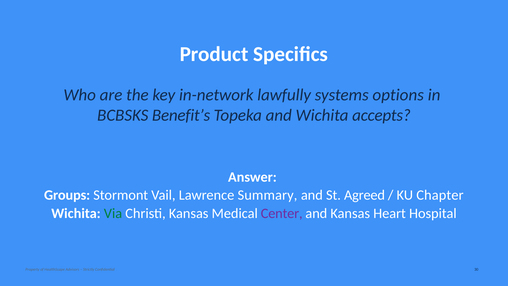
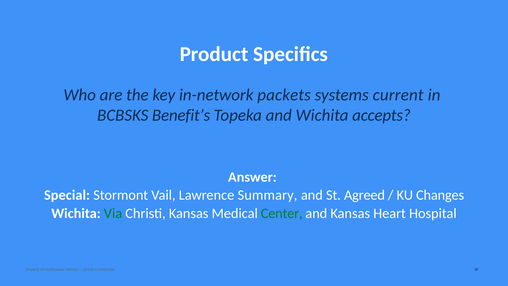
lawfully: lawfully -> packets (284, 95)
options: options -> current (398, 95)
Groups: Groups -> Special (67, 195)
Chapter: Chapter -> Changes (440, 195)
Center colour: purple -> green (282, 213)
